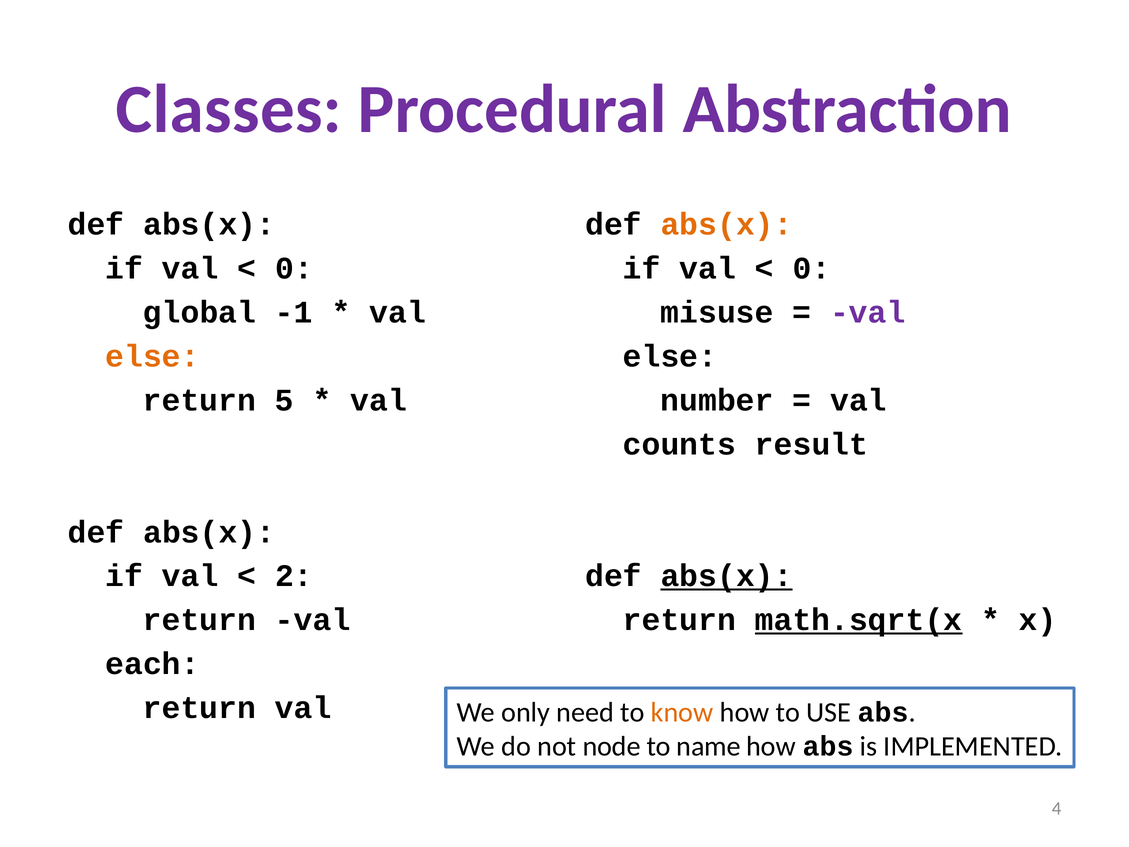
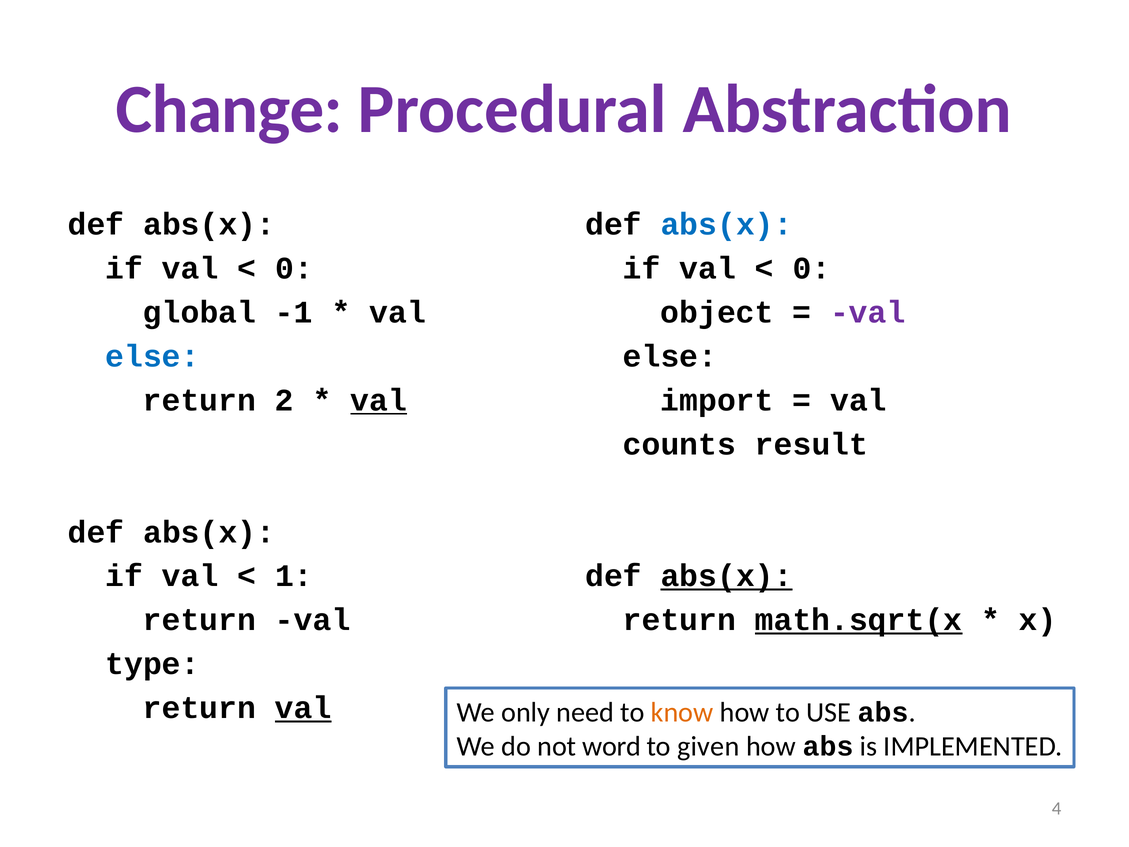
Classes: Classes -> Change (229, 109)
abs(x colour: orange -> blue (727, 224)
misuse: misuse -> object (717, 312)
else colour: orange -> blue (152, 356)
5: 5 -> 2 (284, 400)
val underline: none -> present (379, 400)
number: number -> import (717, 400)
2: 2 -> 1 (294, 576)
each: each -> type (152, 664)
val underline: none -> present (303, 708)
node: node -> word (612, 746)
name: name -> given (708, 746)
